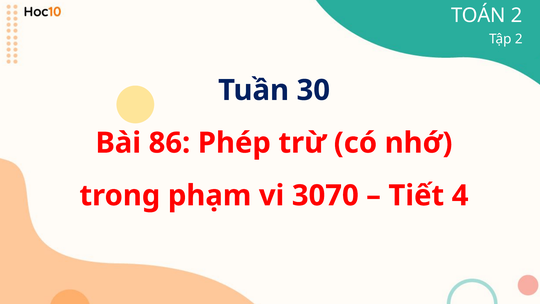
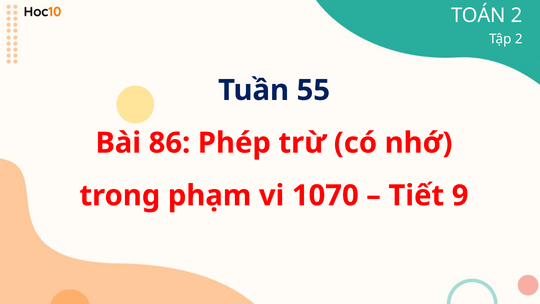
30: 30 -> 55 (313, 90)
3070: 3070 -> 1070 (325, 195)
4: 4 -> 9 (460, 195)
